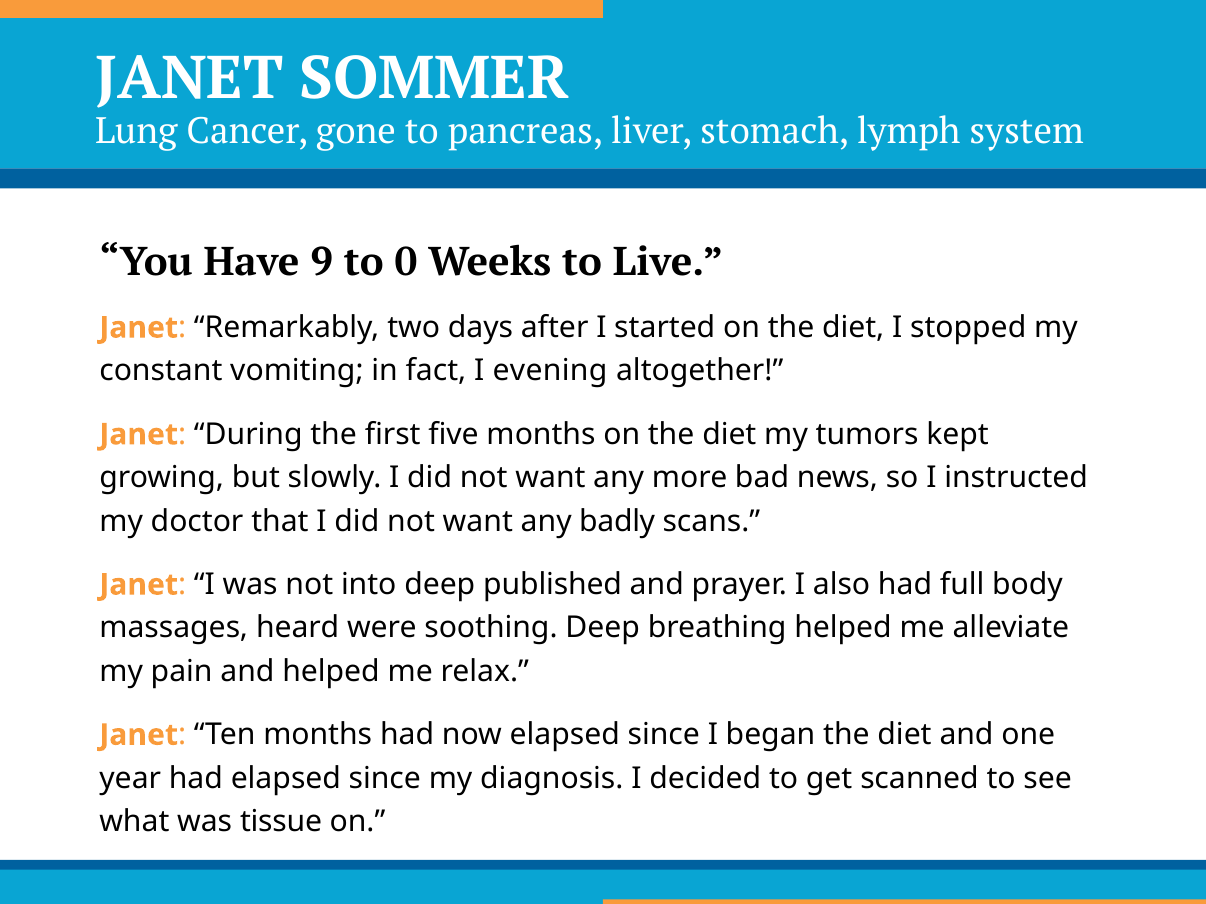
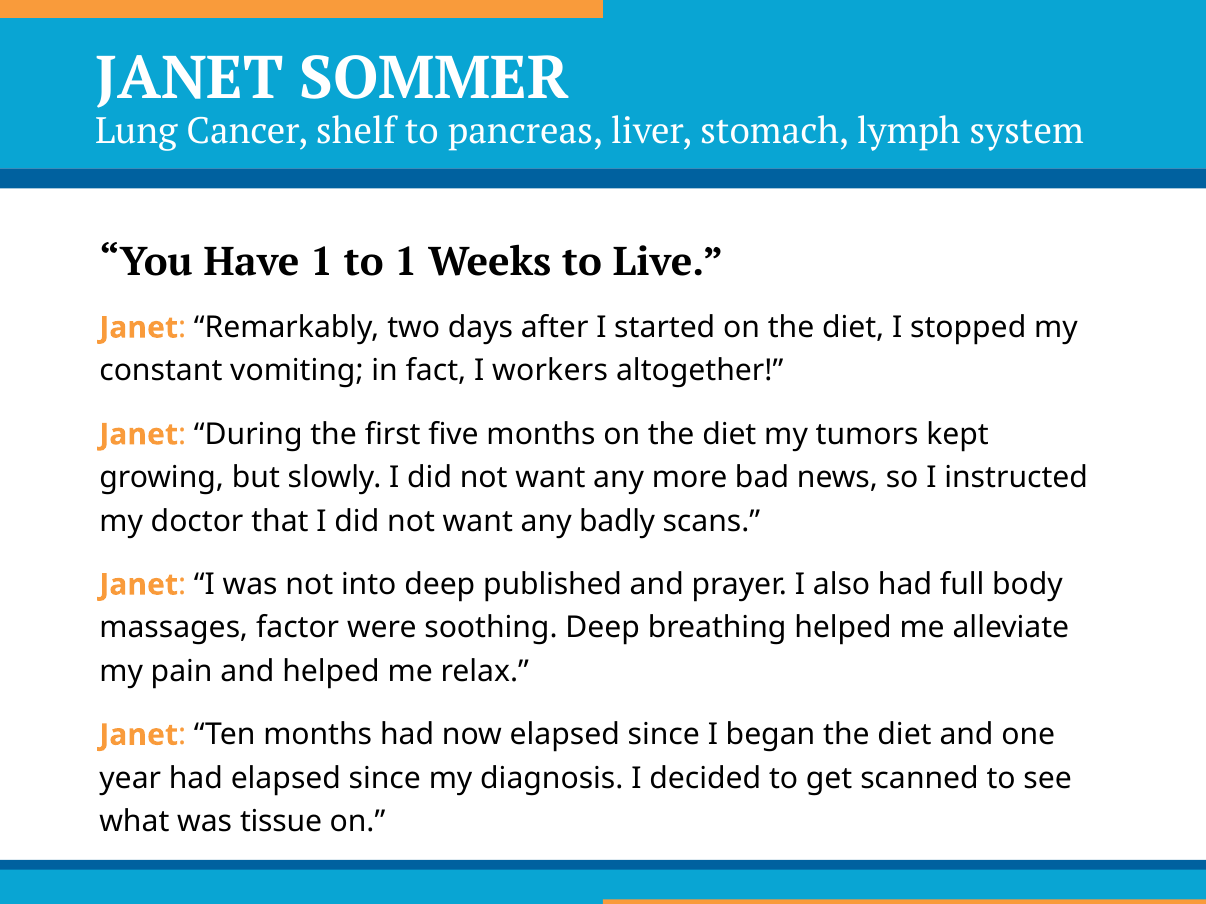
gone: gone -> shelf (356, 131)
Have 9: 9 -> 1 (322, 263)
to 0: 0 -> 1 (406, 263)
evening: evening -> workers (550, 371)
heard: heard -> factor (298, 628)
